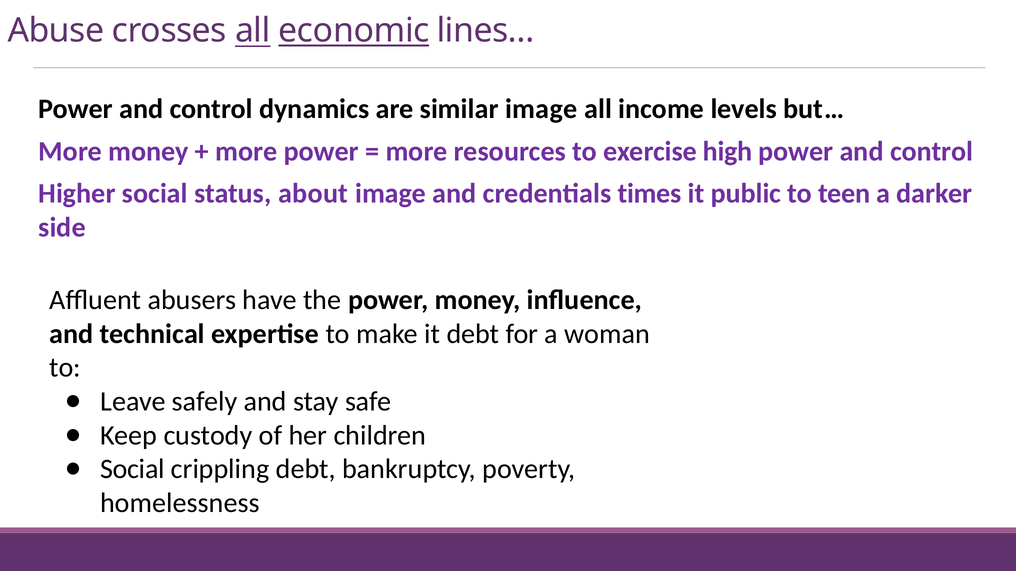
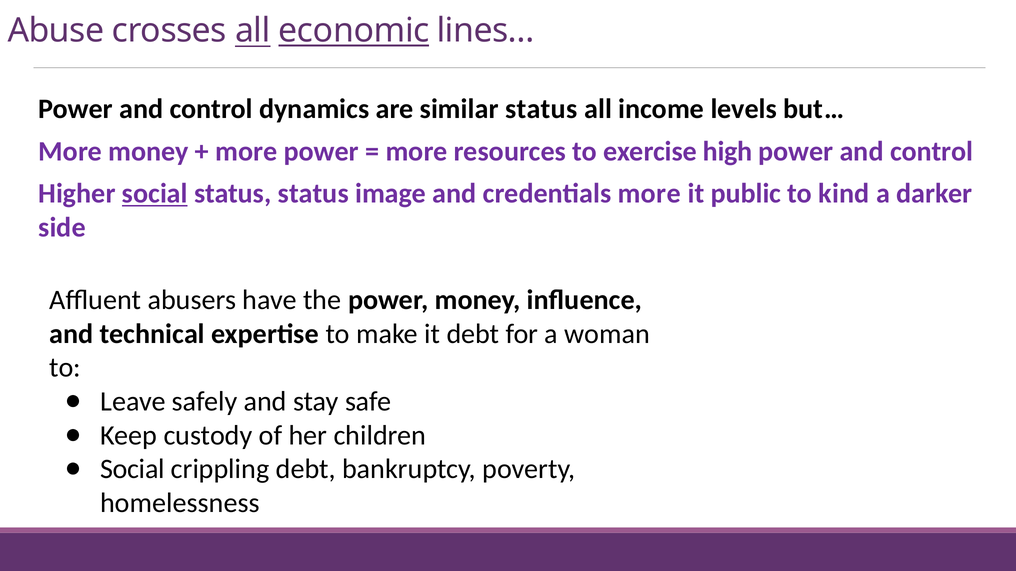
similar image: image -> status (541, 109)
social underline: none -> present (155, 194)
status about: about -> status (313, 194)
credentials times: times -> more (649, 194)
teen: teen -> kind (844, 194)
